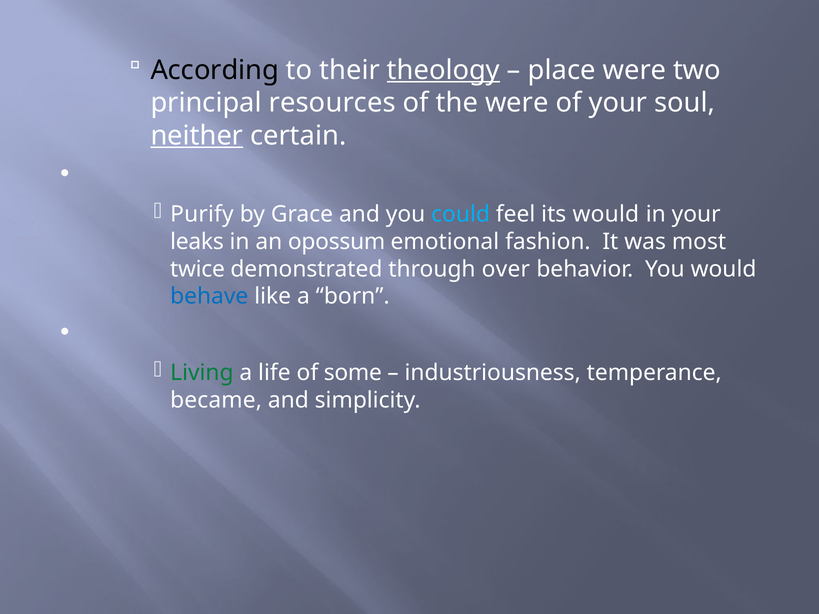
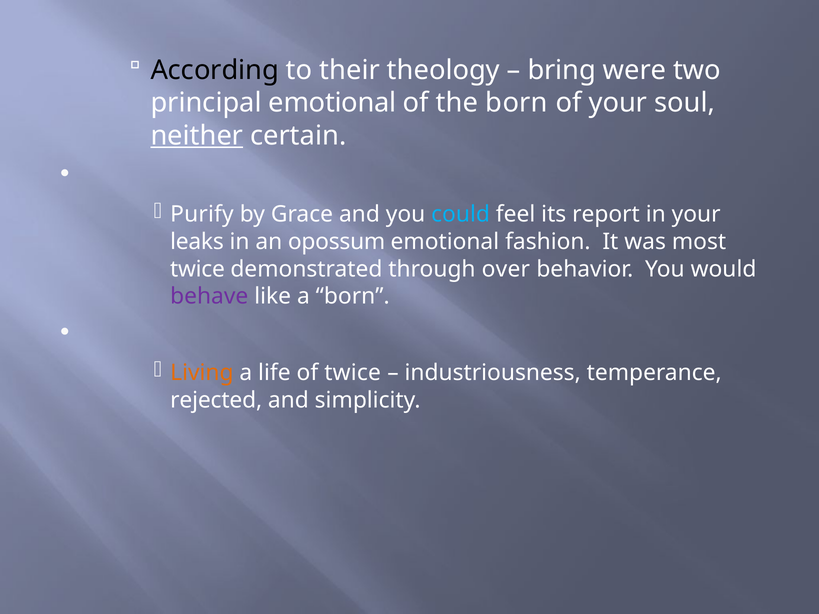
theology underline: present -> none (443, 70)
place: place -> bring (562, 70)
principal resources: resources -> emotional (332, 103)
the were: were -> born (517, 103)
its would: would -> report (606, 215)
behave colour: blue -> purple (209, 296)
Living colour: green -> orange (202, 373)
of some: some -> twice (353, 373)
became: became -> rejected (216, 400)
